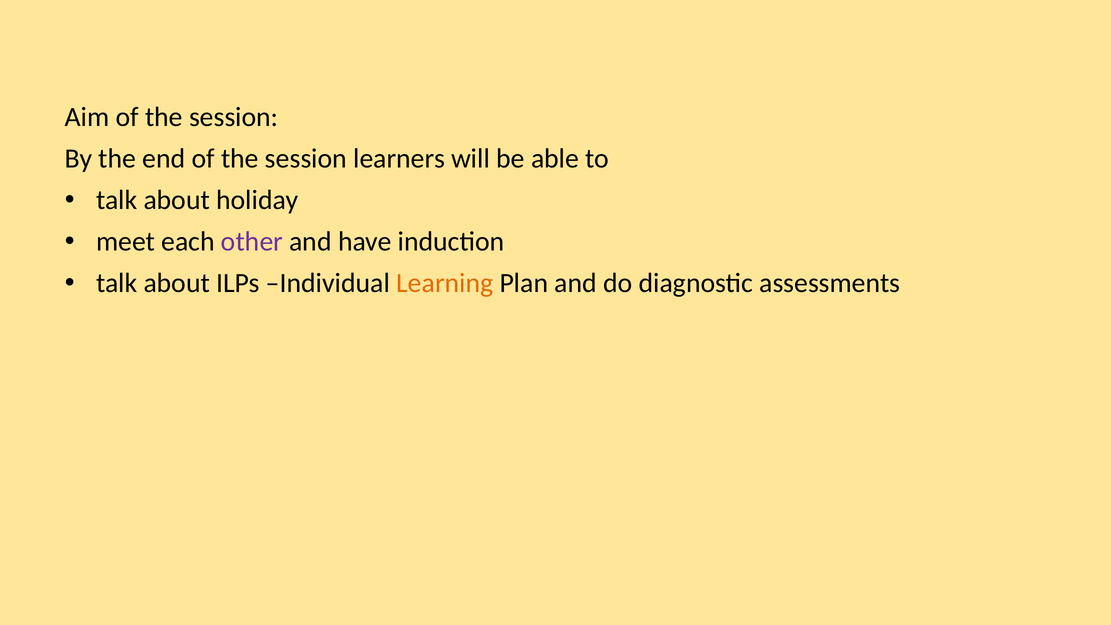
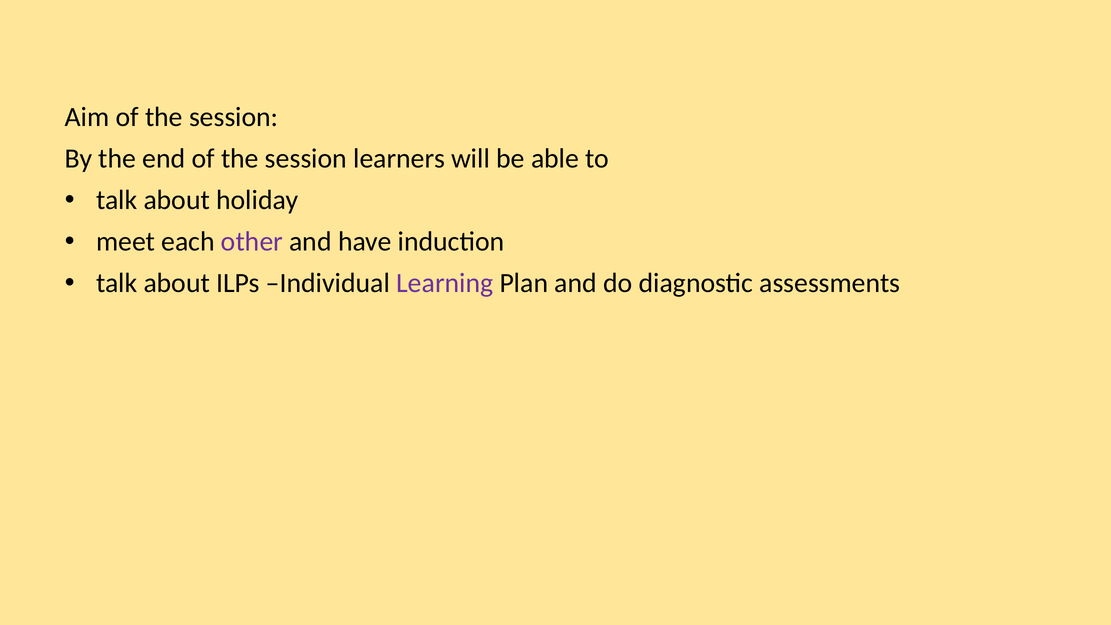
Learning colour: orange -> purple (445, 283)
